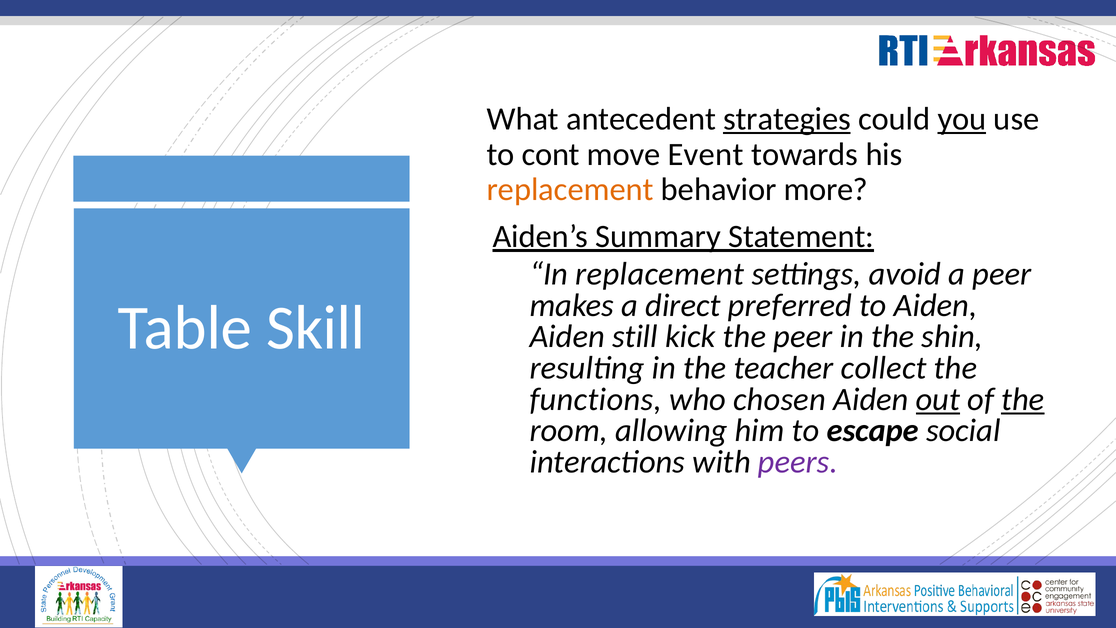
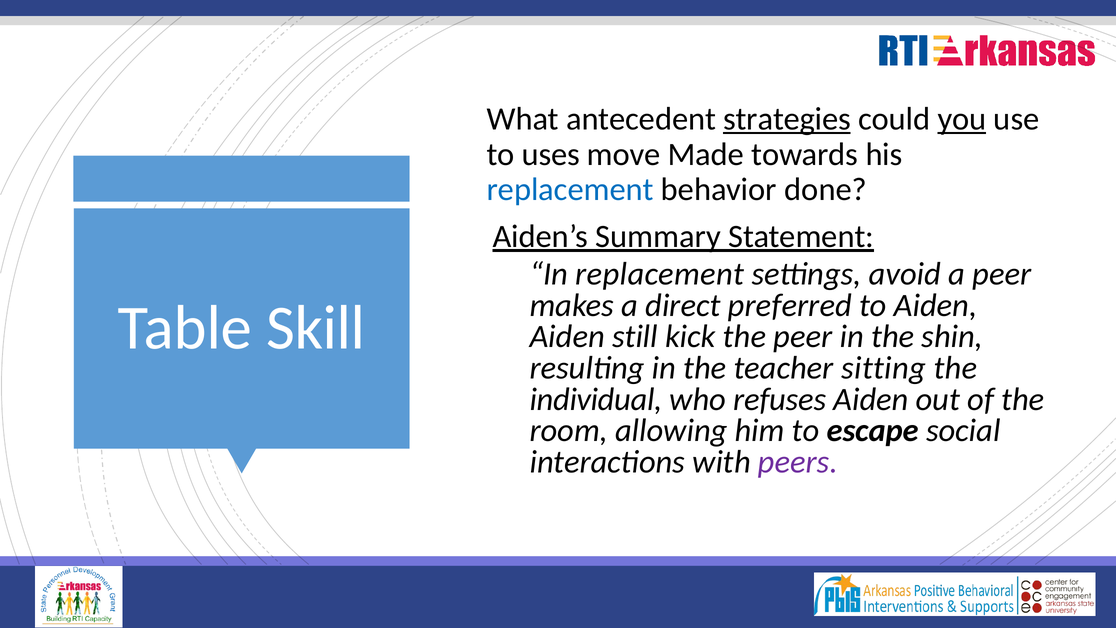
cont: cont -> uses (551, 154)
Event: Event -> Made (706, 154)
replacement colour: orange -> blue (570, 189)
more: more -> done (826, 189)
collect: collect -> sitting (884, 368)
functions: functions -> individual (596, 399)
chosen: chosen -> refuses (780, 399)
out underline: present -> none (938, 399)
the underline: present -> none (1023, 399)
